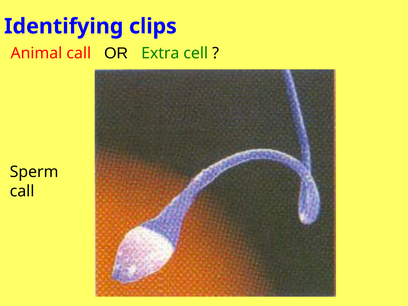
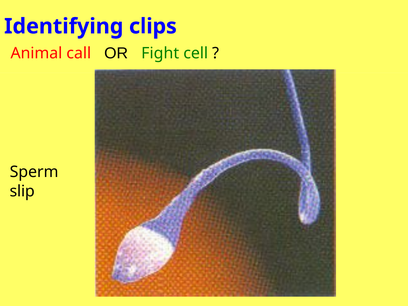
Extra: Extra -> Fight (160, 53)
call: call -> slip (22, 191)
